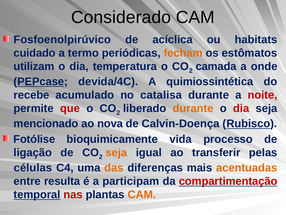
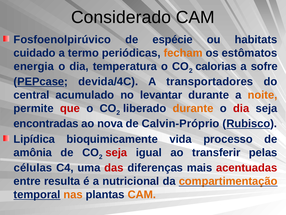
acíclica: acíclica -> espécie (173, 40)
utilizam: utilizam -> energia (34, 66)
camada: camada -> calorias (216, 66)
onde: onde -> sofre (264, 66)
quimiossintética: quimiossintética -> transportadores (210, 81)
recebe: recebe -> central (32, 95)
catalisa: catalisa -> levantar (161, 95)
noite colour: red -> orange (263, 95)
mencionado: mencionado -> encontradas (46, 123)
Calvin-Doença: Calvin-Doença -> Calvin-Próprio (181, 123)
Fotólise: Fotólise -> Lipídica (34, 139)
ligação: ligação -> amônia (33, 152)
seja colour: orange -> red (116, 152)
das colour: orange -> red (114, 167)
acentuadas colour: orange -> red (247, 167)
participam: participam -> nutricional (131, 181)
compartimentação colour: red -> orange (228, 181)
nas colour: red -> orange (73, 194)
